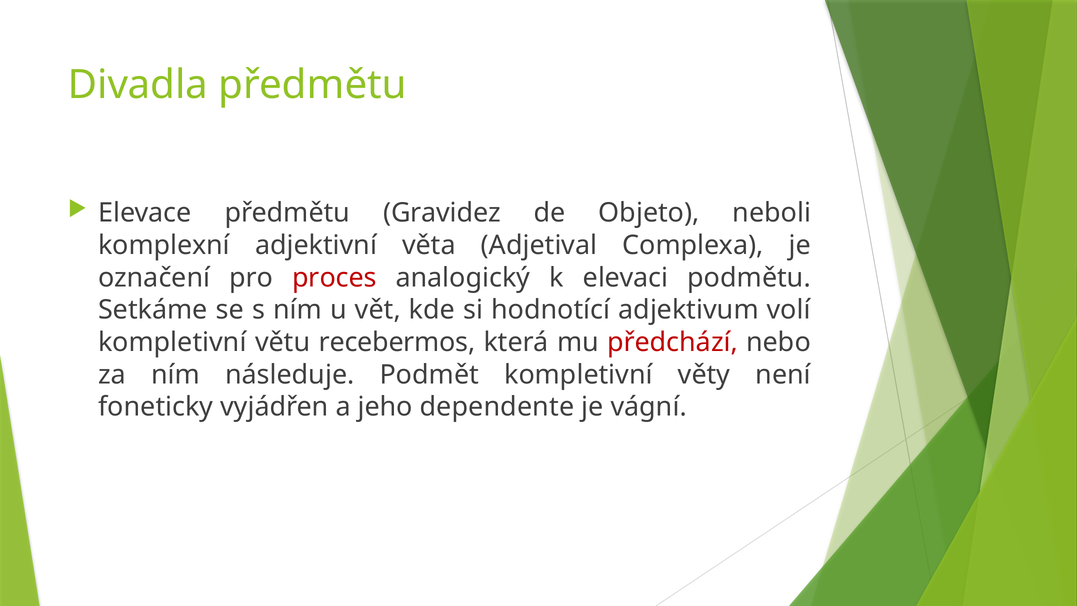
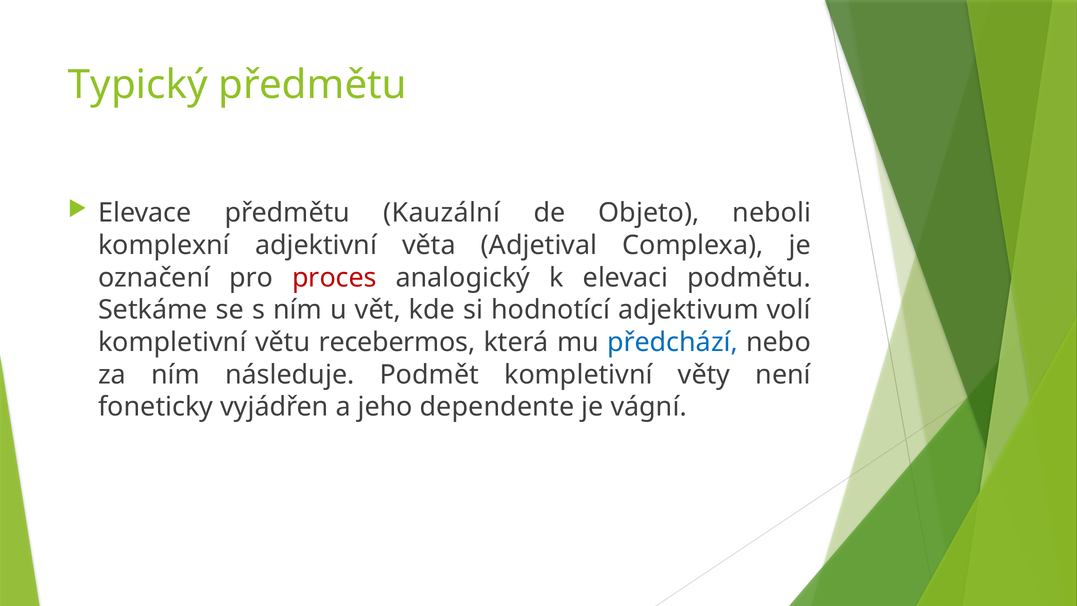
Divadla: Divadla -> Typický (138, 85)
Gravidez: Gravidez -> Kauzální (442, 213)
předchází colour: red -> blue (673, 342)
